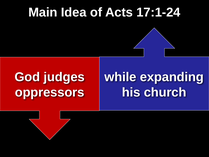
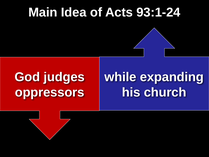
17:1-24: 17:1-24 -> 93:1-24 (158, 12)
